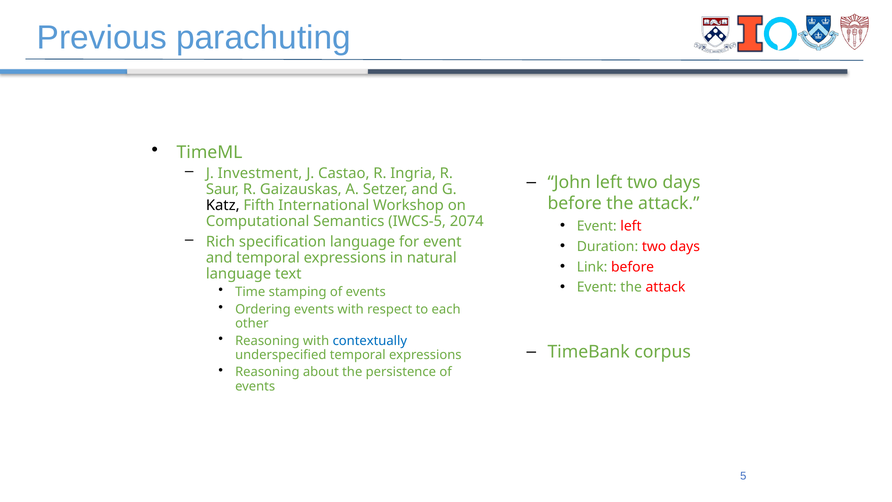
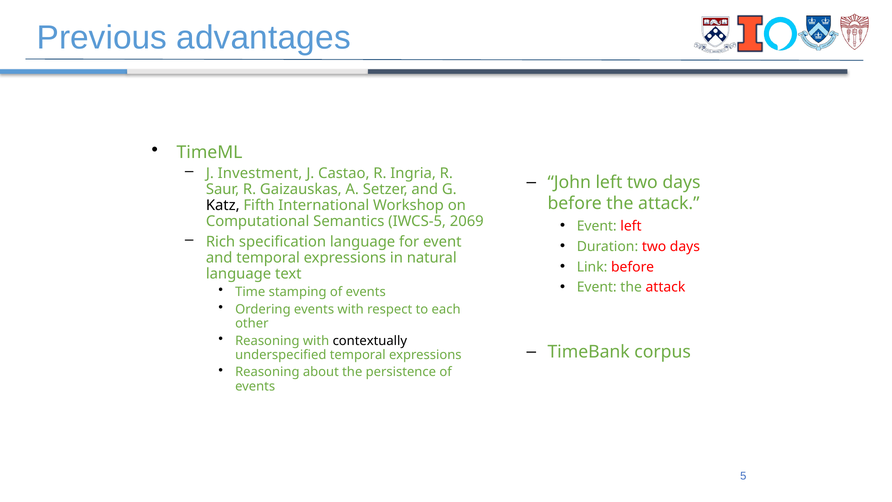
parachuting: parachuting -> advantages (263, 38)
2074: 2074 -> 2069 (467, 221)
contextually colour: blue -> black (370, 341)
